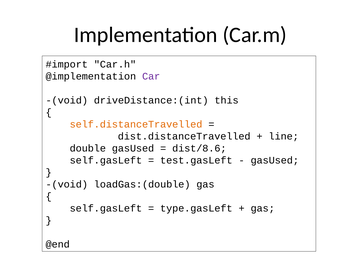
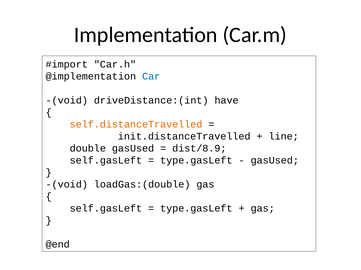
Car colour: purple -> blue (151, 76)
this: this -> have (227, 101)
dist.distanceTravelled: dist.distanceTravelled -> init.distanceTravelled (184, 137)
dist/8.6: dist/8.6 -> dist/8.9 (199, 149)
test.gasLeft: test.gasLeft -> type.gasLeft (196, 161)
